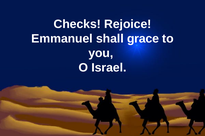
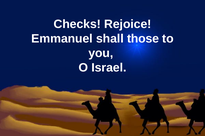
grace: grace -> those (143, 39)
